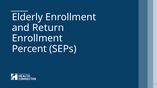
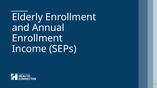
Return: Return -> Annual (48, 28)
Percent: Percent -> Income (29, 49)
